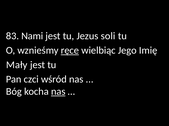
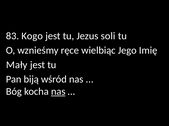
Nami: Nami -> Kogo (32, 36)
ręce underline: present -> none (70, 51)
czci: czci -> biją (31, 80)
